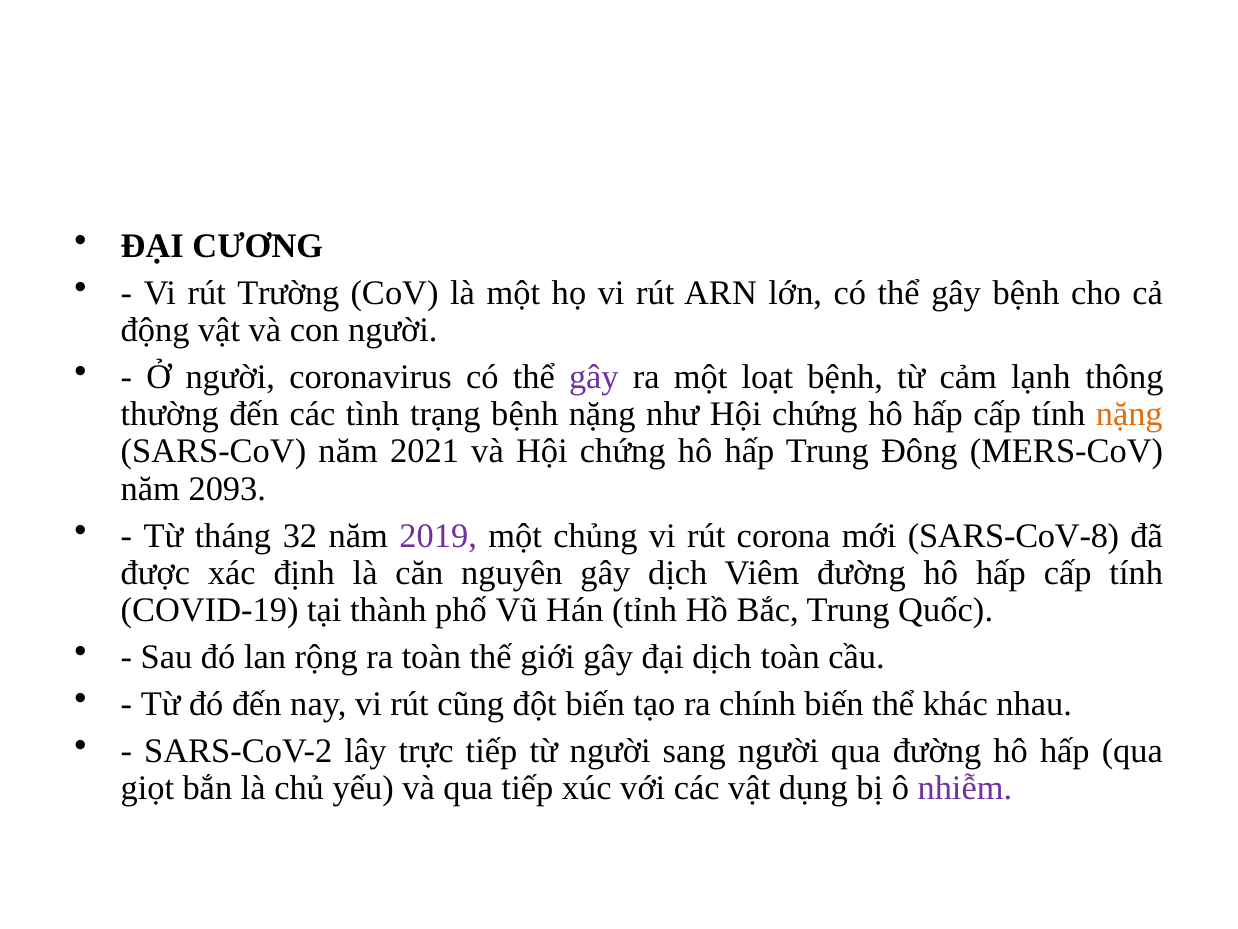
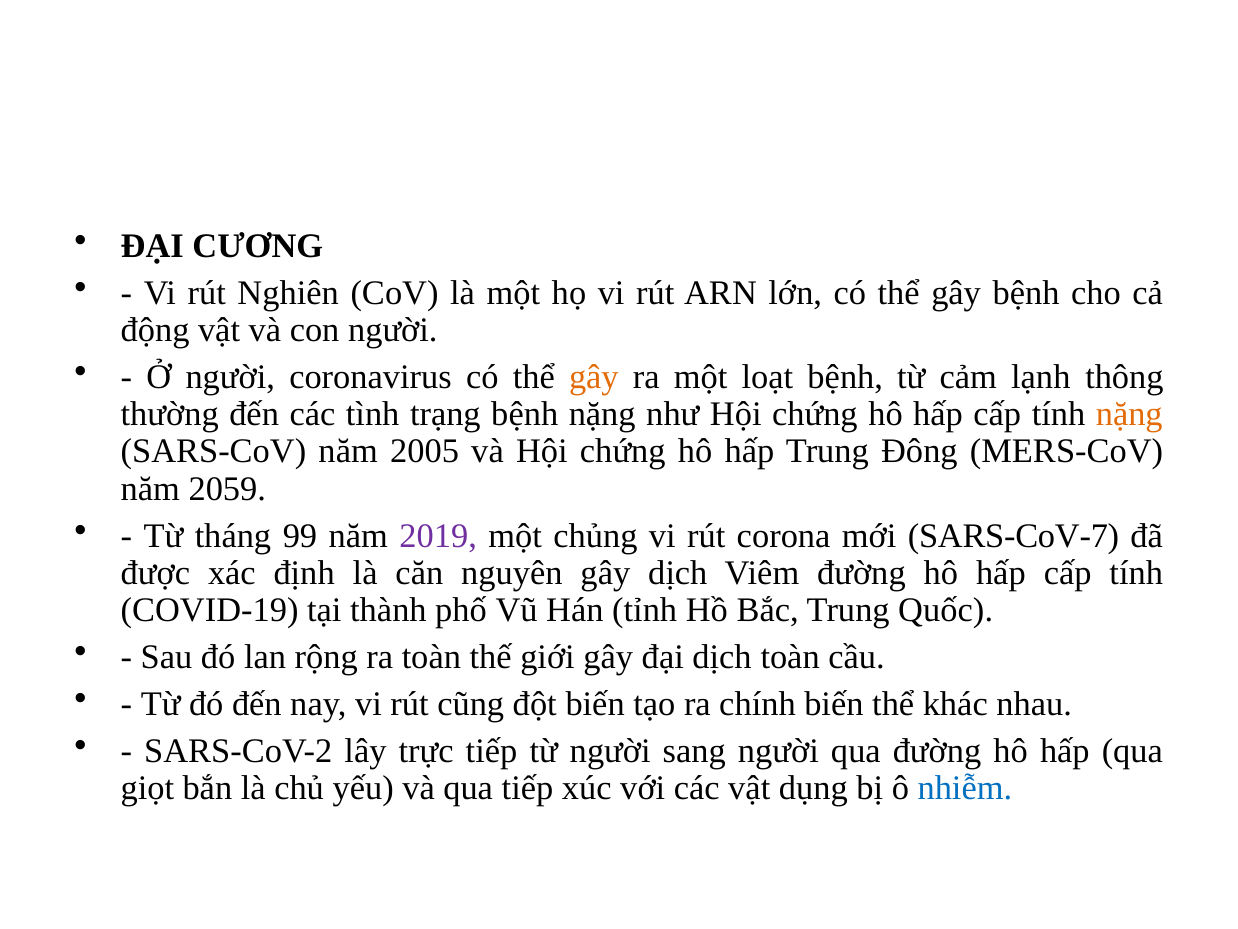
Trường: Trường -> Nghiên (288, 293)
gây colour: purple -> orange (594, 377)
2021: 2021 -> 2005 (425, 451)
2093: 2093 -> 2059 (227, 489)
32: 32 -> 99 (300, 536)
SARS-CoV-8: SARS-CoV-8 -> SARS-CoV-7 (1014, 536)
nhiễm colour: purple -> blue (965, 788)
